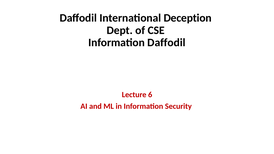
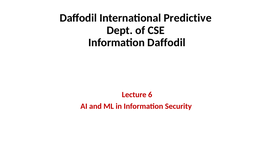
Deception: Deception -> Predictive (188, 18)
